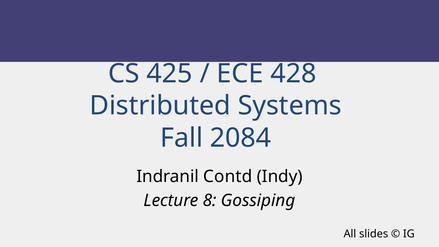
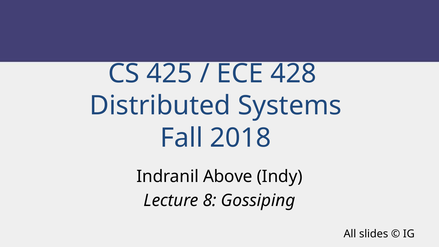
2084: 2084 -> 2018 (241, 138)
Contd: Contd -> Above (228, 176)
